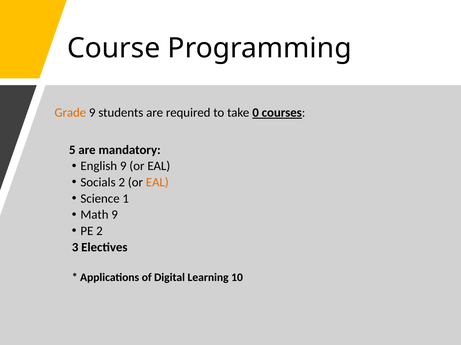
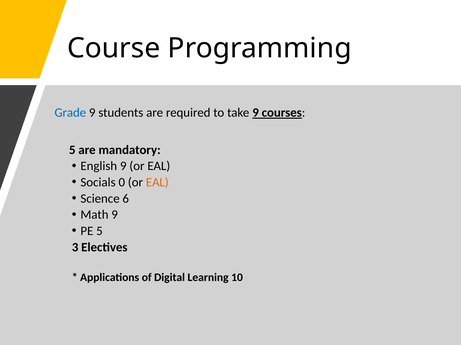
Grade colour: orange -> blue (70, 113)
take 0: 0 -> 9 (256, 113)
Socials 2: 2 -> 0 (122, 183)
1: 1 -> 6 (126, 199)
PE 2: 2 -> 5 (99, 231)
